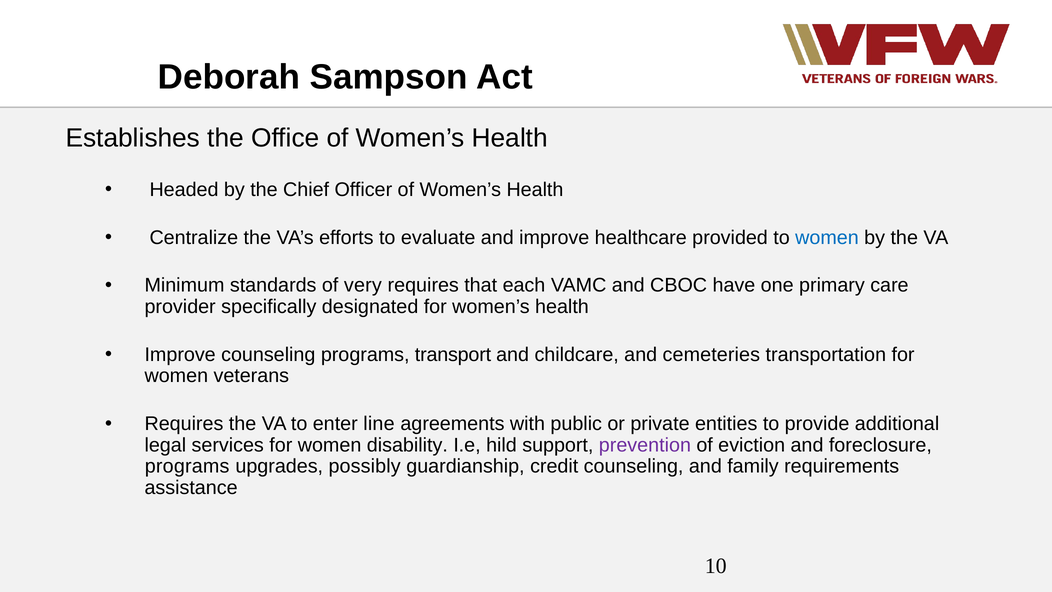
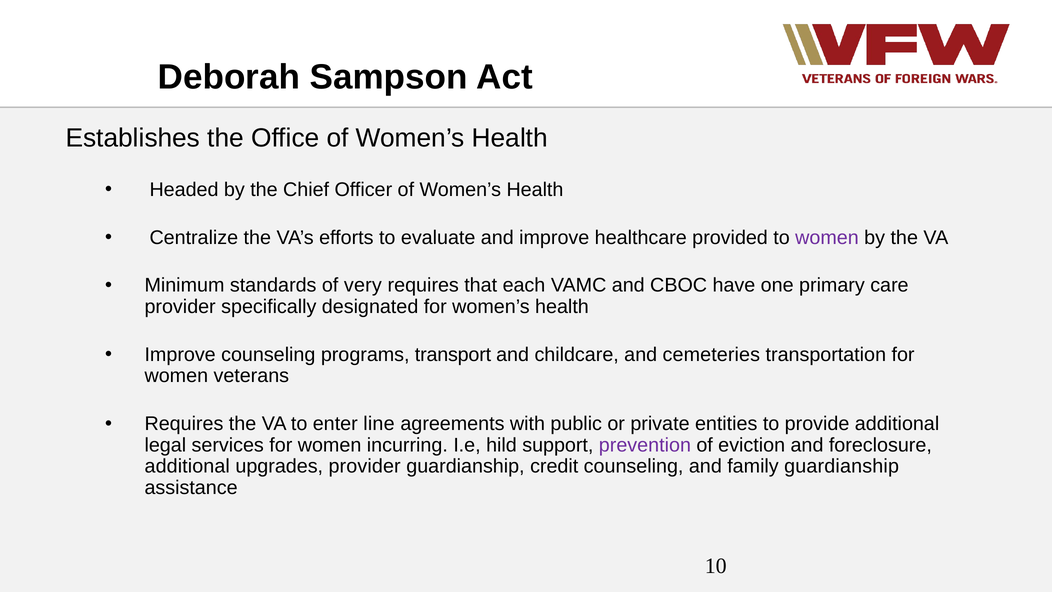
women colour: blue -> purple (827, 237)
disability: disability -> incurring (407, 445)
programs: programs -> additional (187, 466)
upgrades possibly: possibly -> provider (365, 466)
family requirements: requirements -> guardianship (842, 466)
